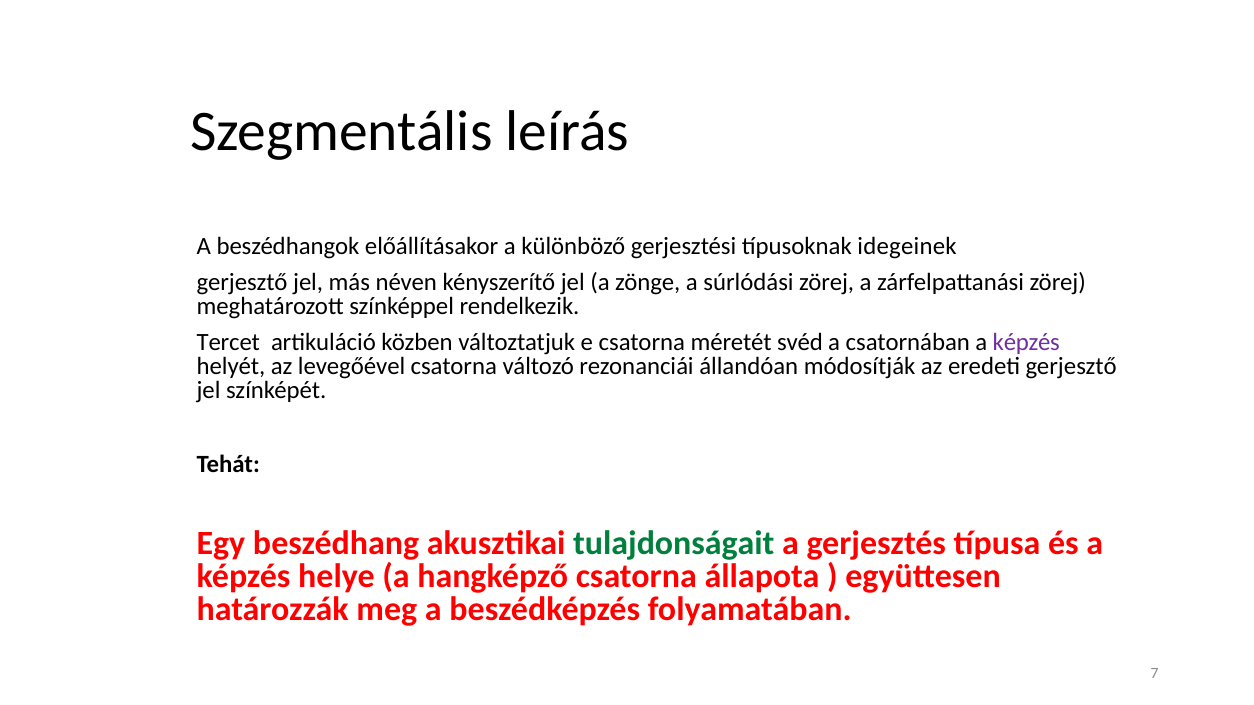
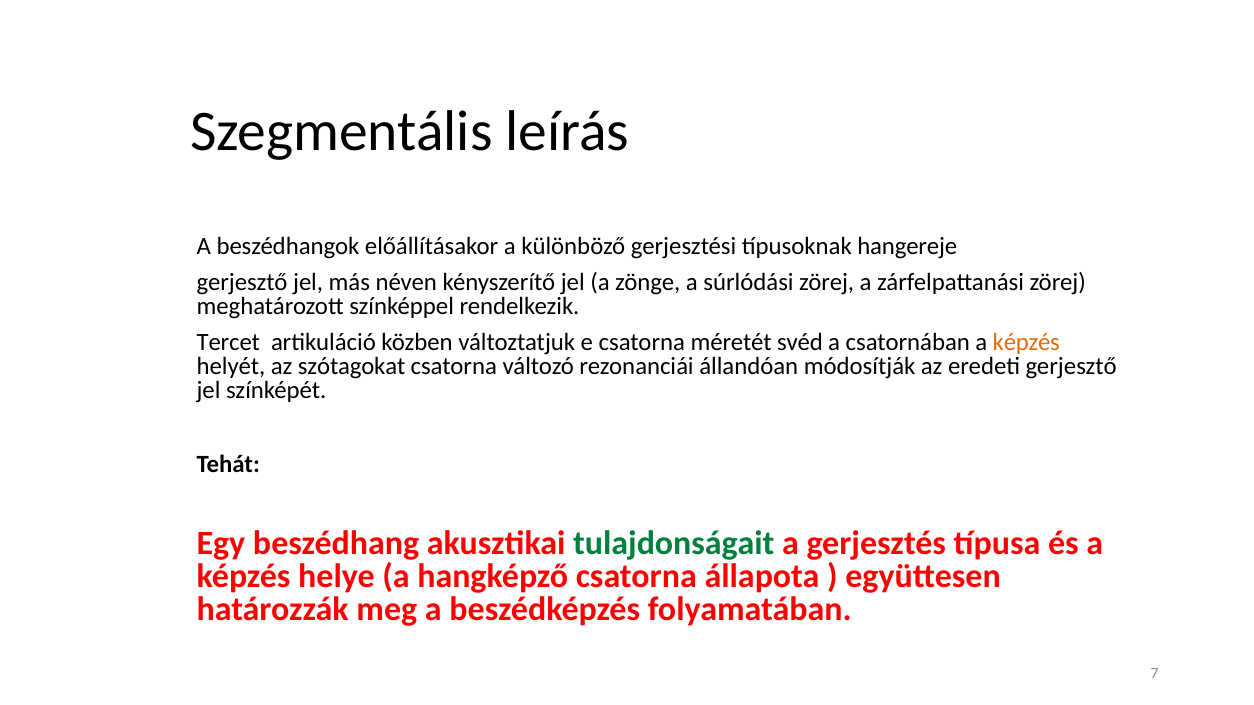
idegeinek: idegeinek -> hangereje (907, 246)
képzés colour: purple -> orange (1026, 342)
levegőével: levegőével -> szótagokat (352, 366)
